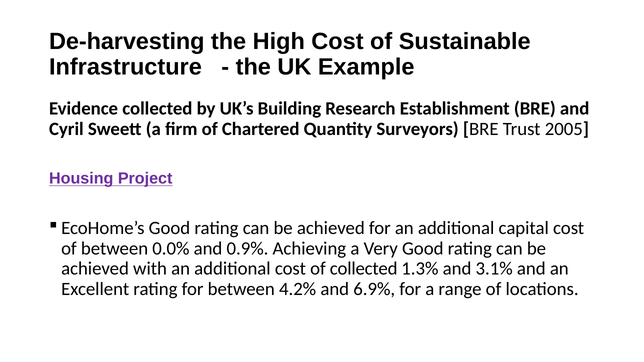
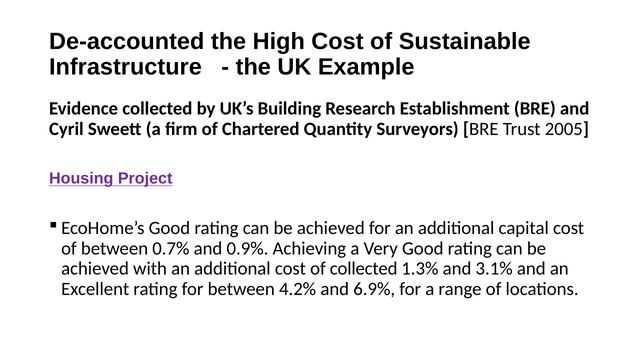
De-harvesting: De-harvesting -> De-accounted (127, 41)
0.0%: 0.0% -> 0.7% (171, 249)
